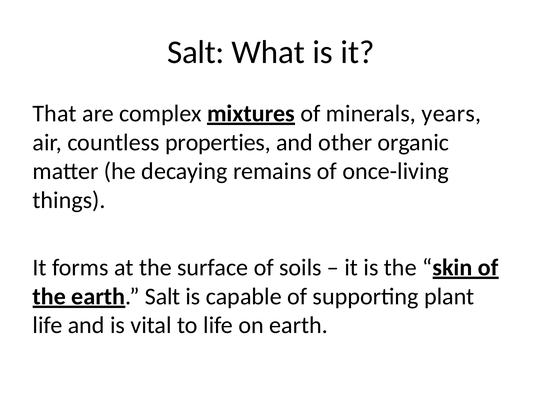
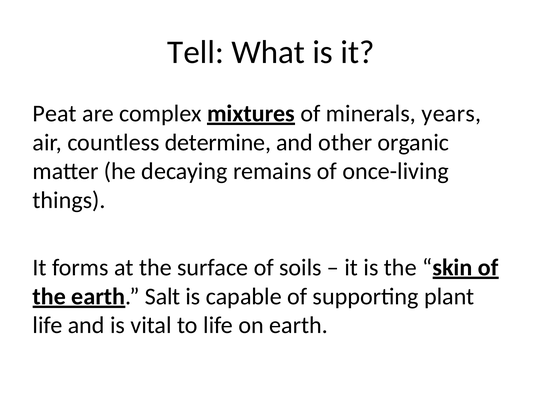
Salt: Salt -> Tell (196, 52)
That: That -> Peat (55, 114)
properties: properties -> determine (218, 143)
